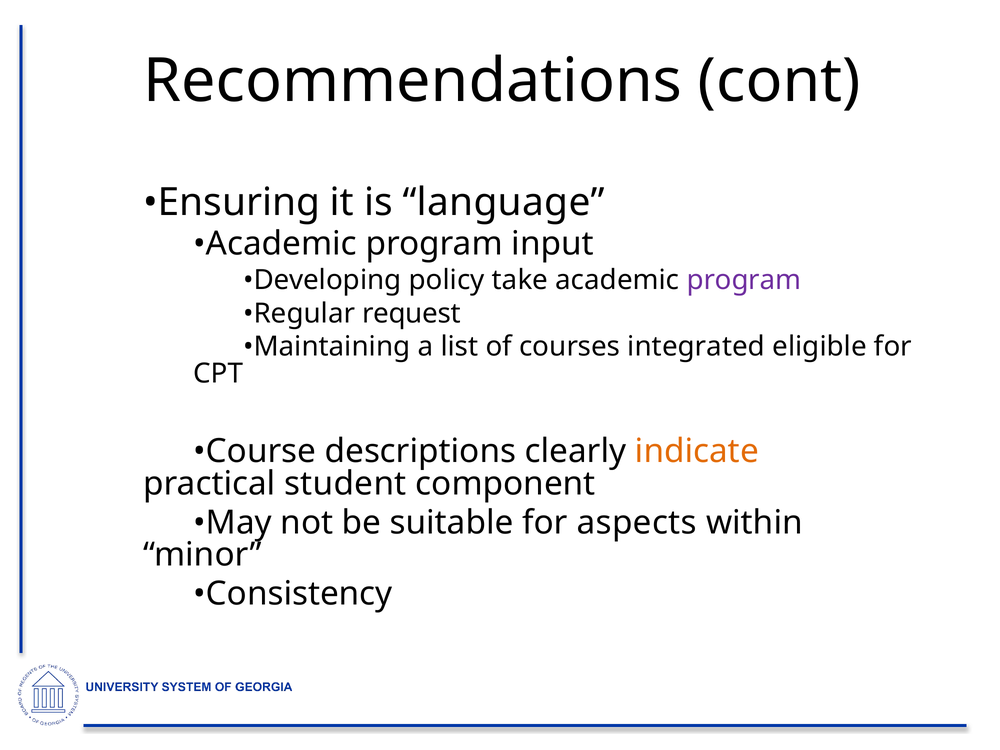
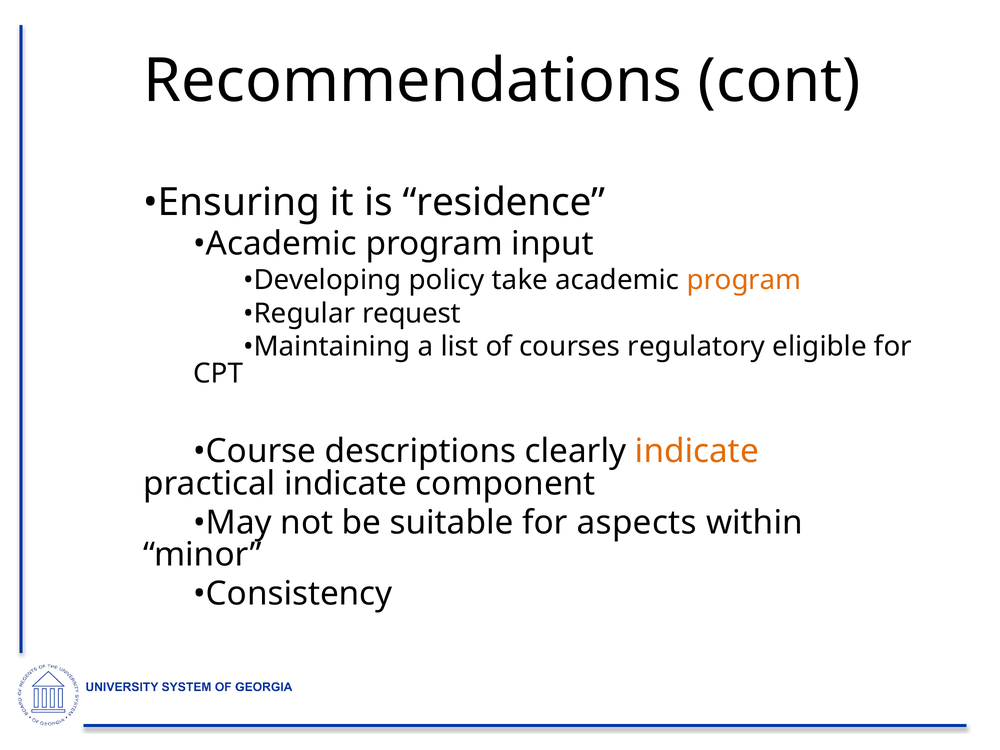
language: language -> residence (504, 202)
program colour: purple -> orange (744, 280)
integrated: integrated -> regulatory (696, 347)
practical student: student -> indicate (346, 484)
